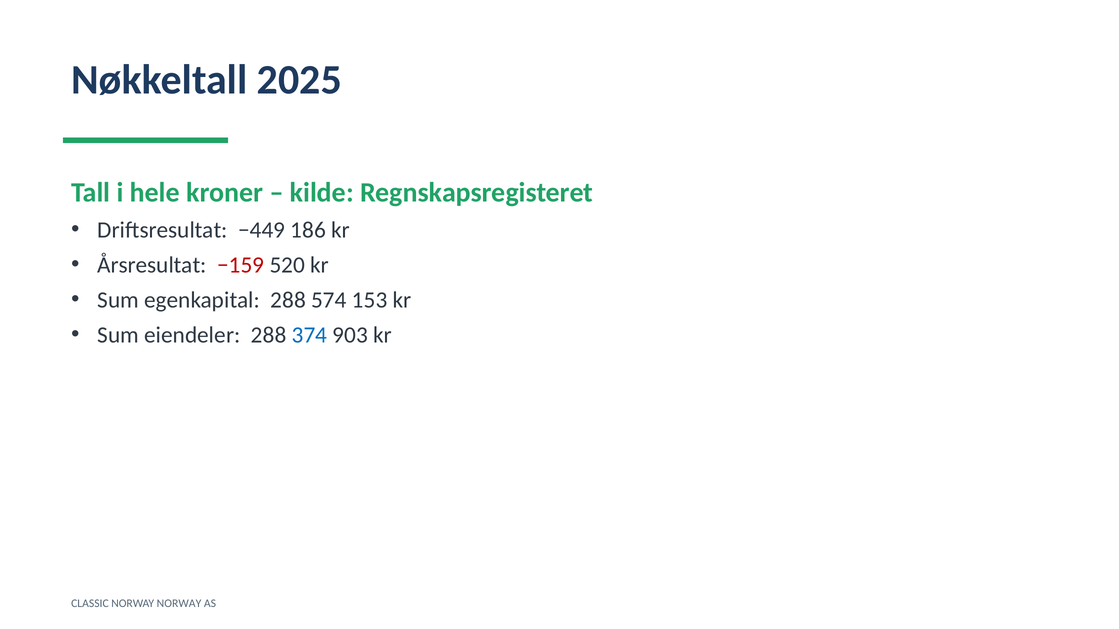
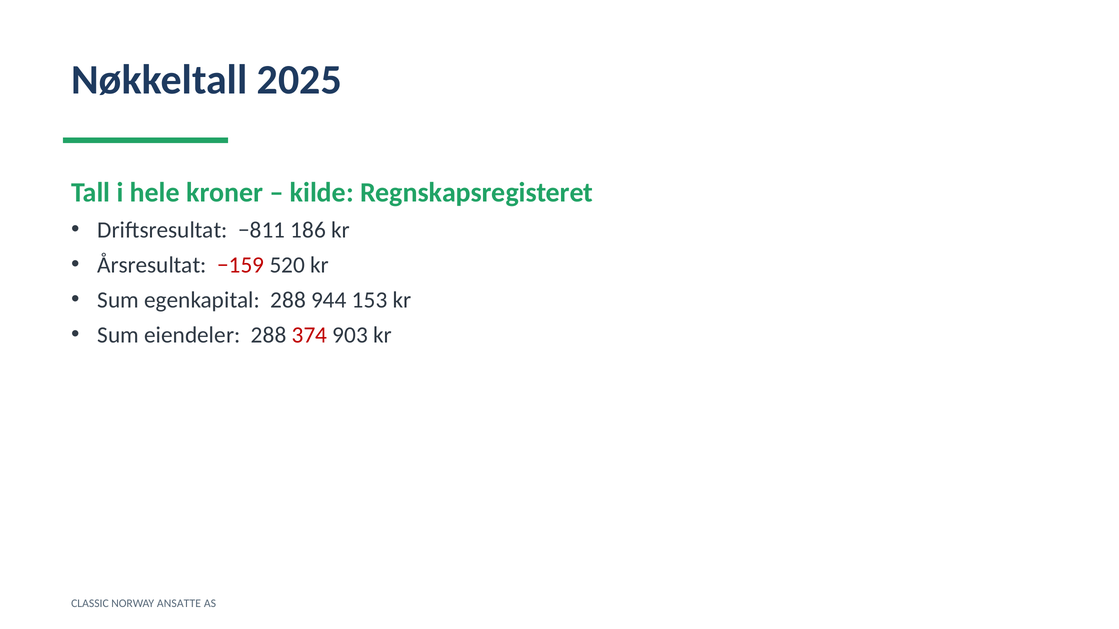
−449: −449 -> −811 (262, 230)
574: 574 -> 944 (329, 300)
374 colour: blue -> red (309, 335)
NORWAY NORWAY: NORWAY -> ANSATTE (179, 604)
